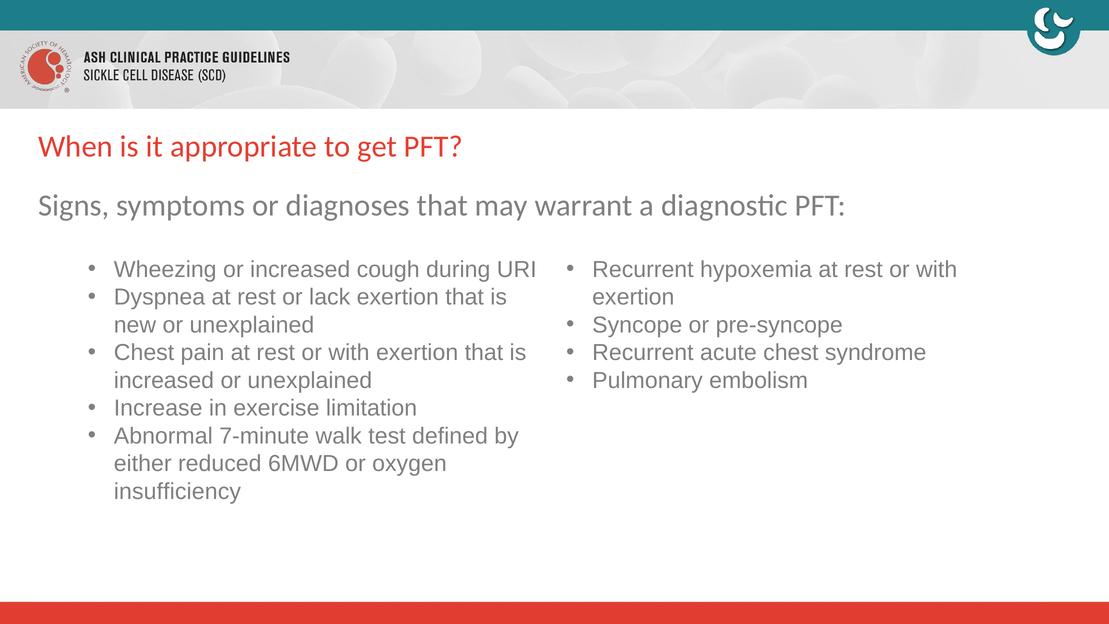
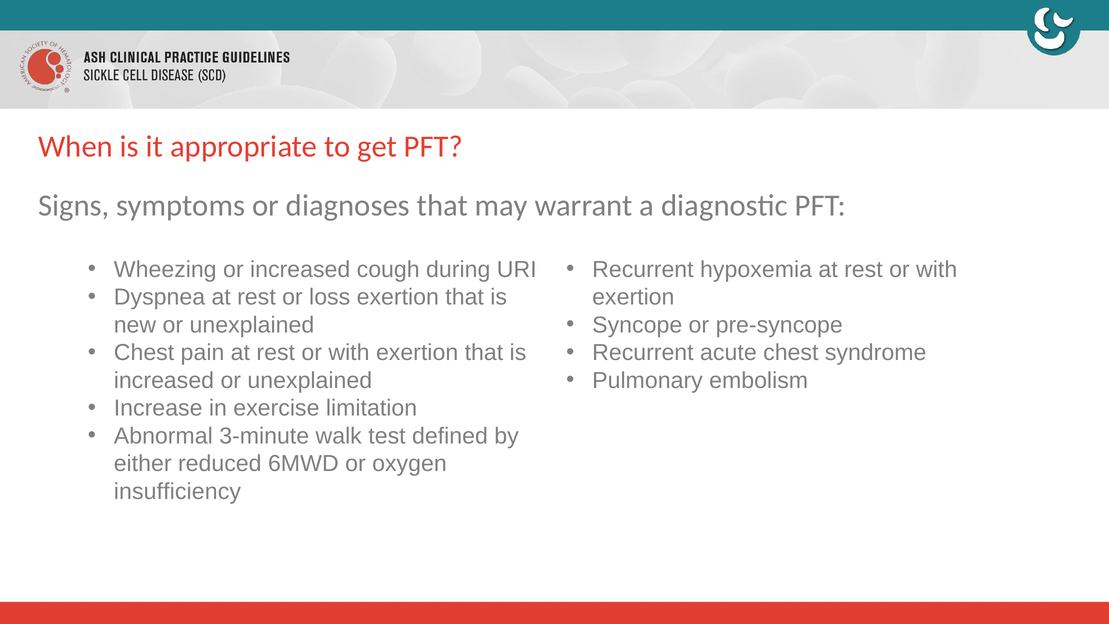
lack: lack -> loss (330, 297)
7-minute: 7-minute -> 3-minute (264, 436)
